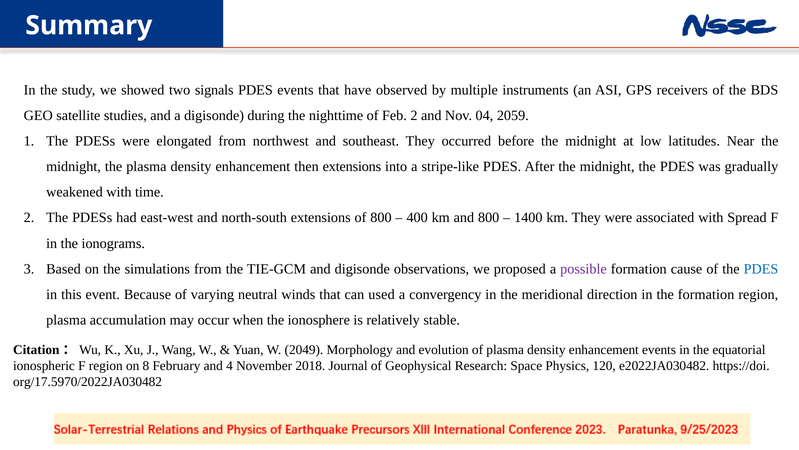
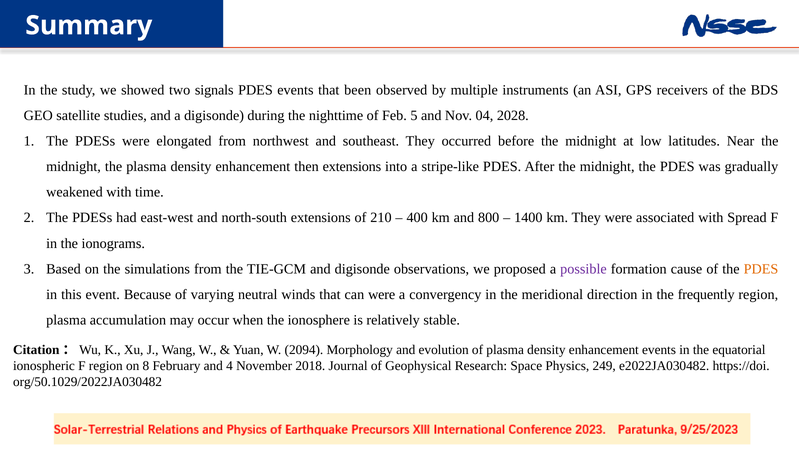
have: have -> been (358, 90)
Feb 2: 2 -> 5 (414, 116)
2059: 2059 -> 2028 (513, 116)
of 800: 800 -> 210 (381, 218)
PDES colour: blue -> orange (761, 269)
can used: used -> were (382, 294)
the formation: formation -> frequently (706, 294)
2049: 2049 -> 2094 (304, 350)
120: 120 -> 249 (604, 365)
org/17.5970/2022JA030482: org/17.5970/2022JA030482 -> org/50.1029/2022JA030482 (88, 381)
